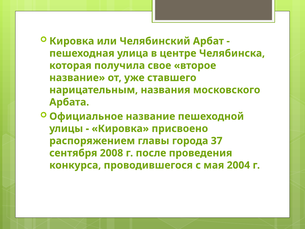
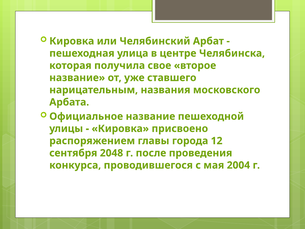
37: 37 -> 12 (217, 141)
2008: 2008 -> 2048 (112, 153)
